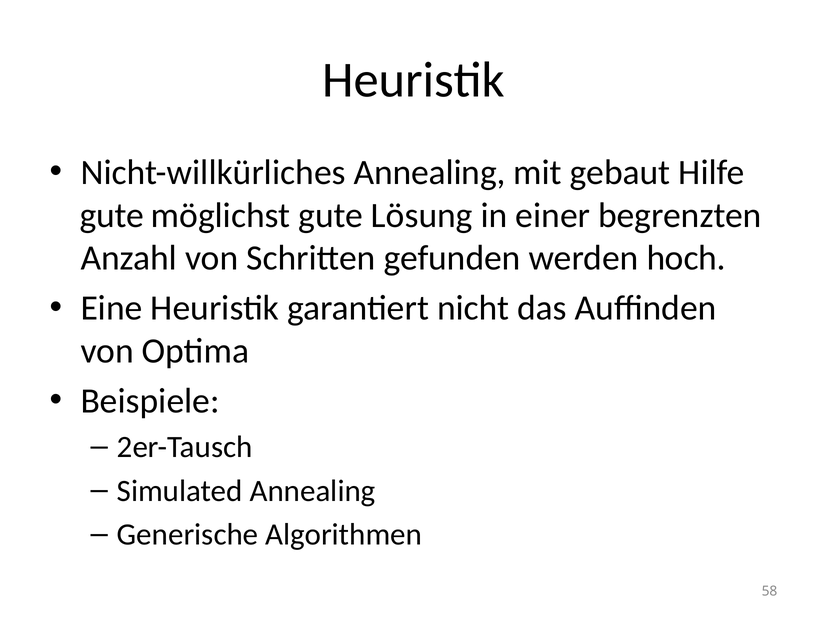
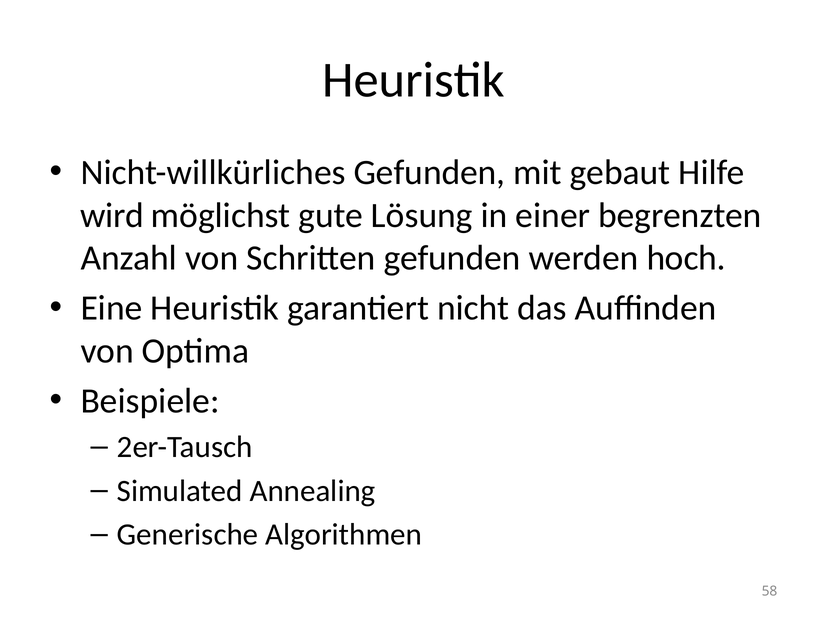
Nicht-willkürliches Annealing: Annealing -> Gefunden (429, 173)
gute: gute -> wird (112, 215)
